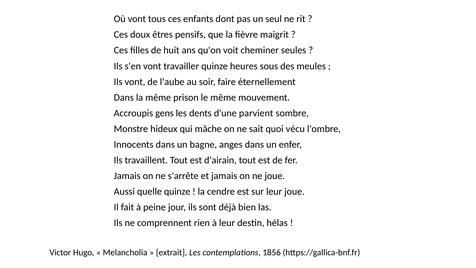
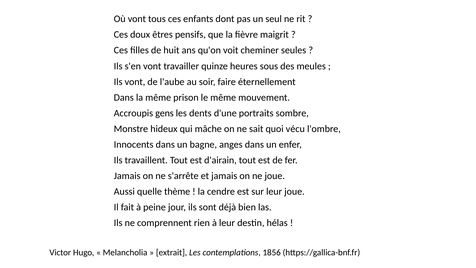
parvient: parvient -> portraits (256, 113)
quelle quinze: quinze -> thème (177, 191)
